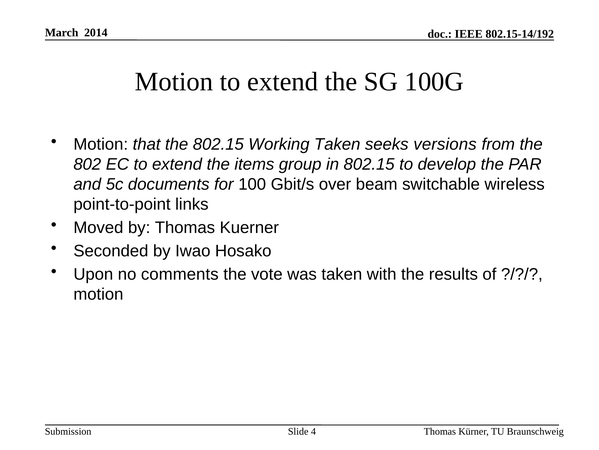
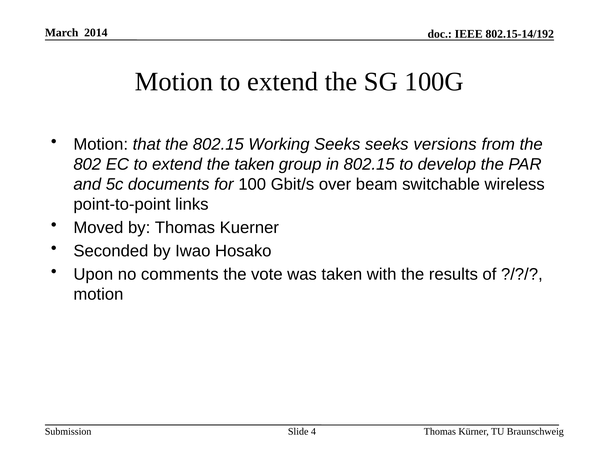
Working Taken: Taken -> Seeks (337, 144)
the items: items -> taken (254, 164)
